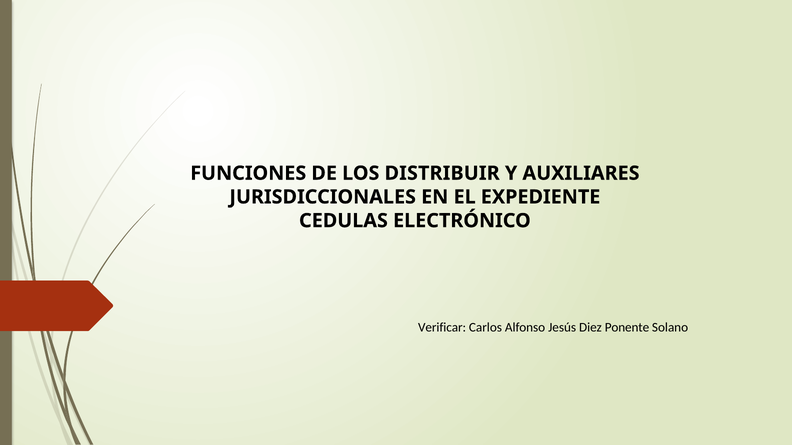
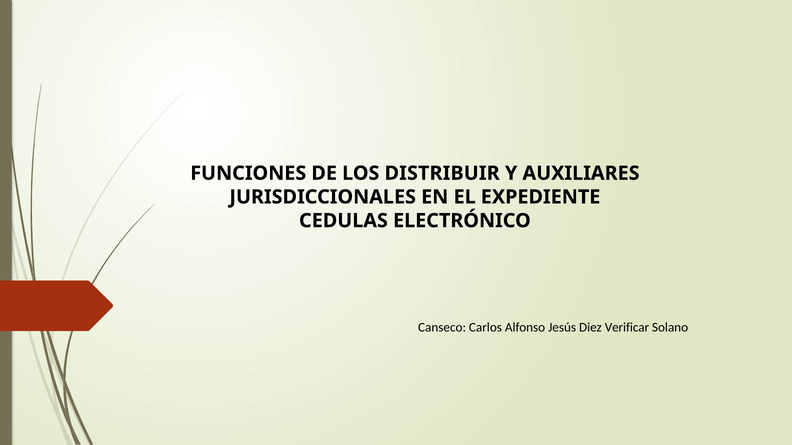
Verificar: Verificar -> Canseco (442, 328)
Ponente: Ponente -> Verificar (627, 328)
